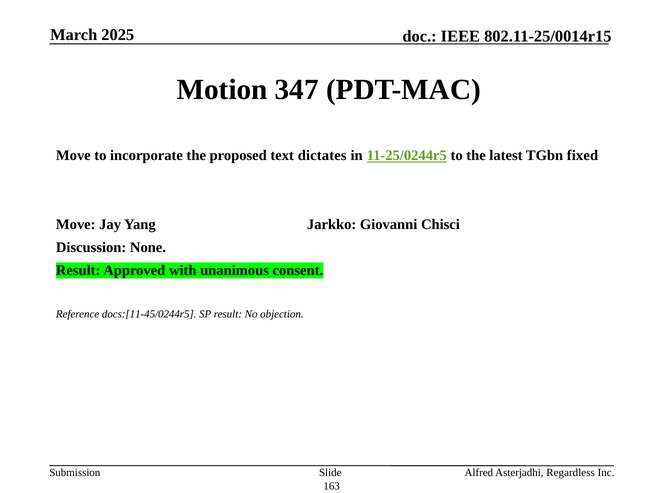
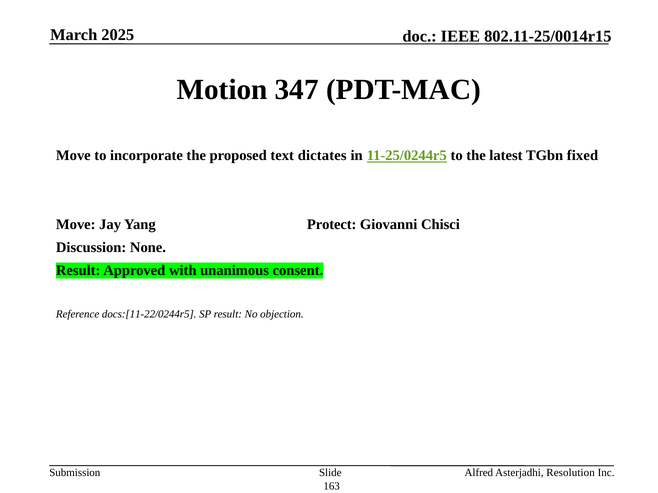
Jarkko: Jarkko -> Protect (332, 225)
docs:[11-45/0244r5: docs:[11-45/0244r5 -> docs:[11-22/0244r5 (149, 314)
Regardless: Regardless -> Resolution (571, 473)
